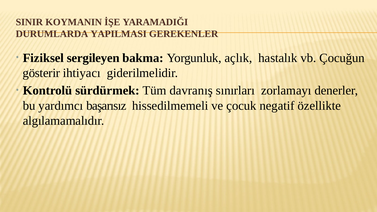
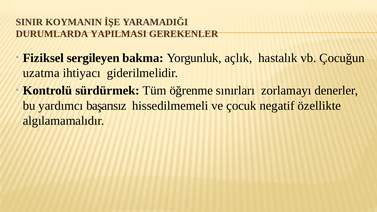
gösterir: gösterir -> uzatma (41, 73)
davranış: davranış -> öğrenme (191, 91)
